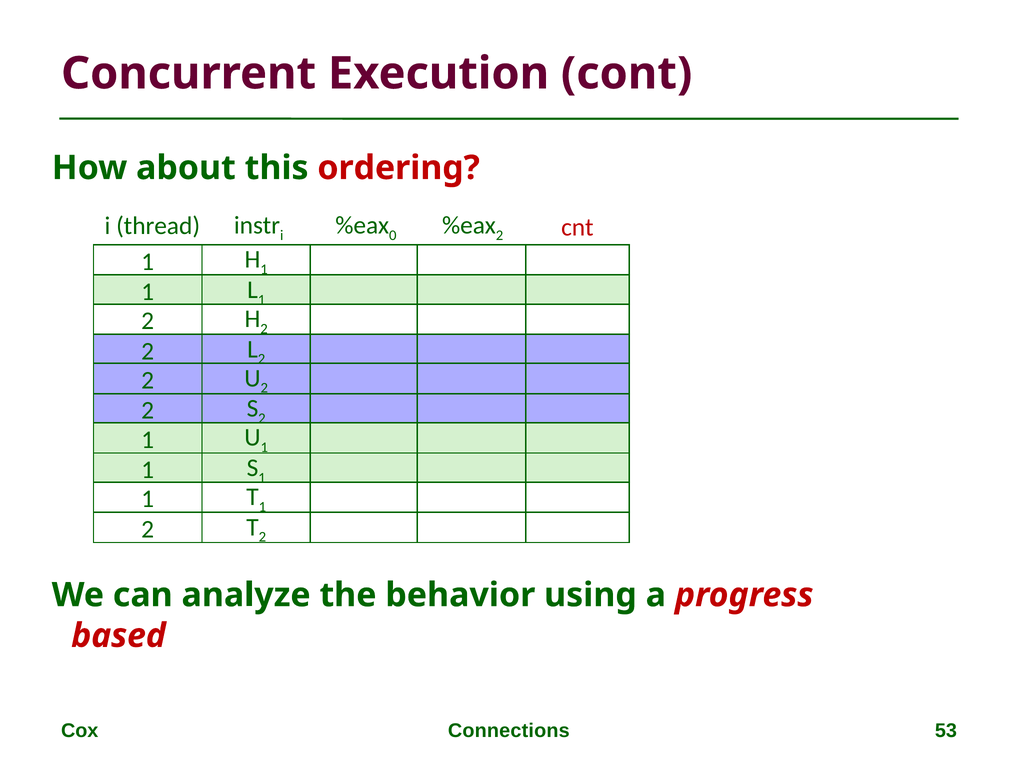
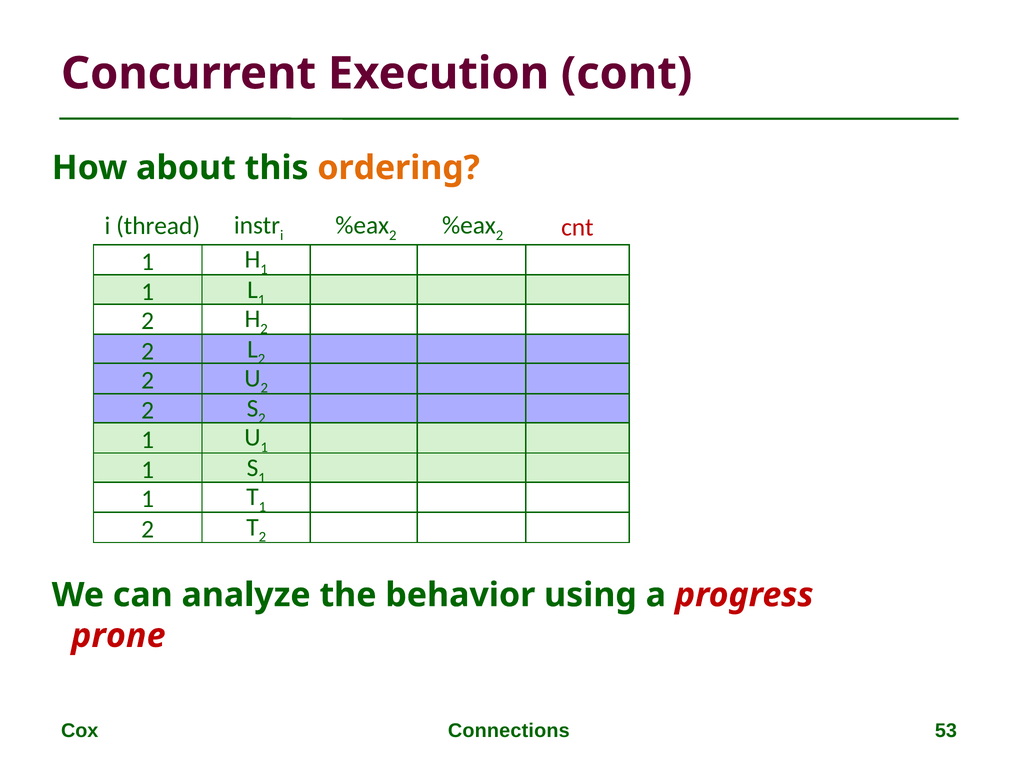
ordering colour: red -> orange (399, 168)
0: 0 -> 2 (393, 236)
based: based -> prone (118, 636)
